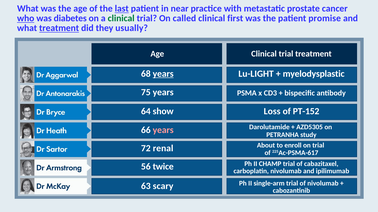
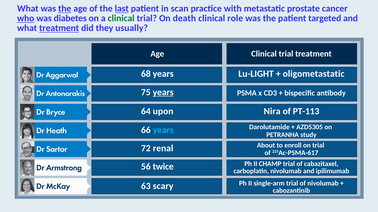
the underline: none -> present (65, 9)
near: near -> scan (180, 9)
called: called -> death (184, 18)
first: first -> role (235, 18)
promise: promise -> targeted (325, 18)
years underline: present -> none (163, 74)
myelodysplastic: myelodysplastic -> oligometastatic (314, 74)
years underline: none -> present (163, 93)
show: show -> upon (163, 112)
Loss: Loss -> Nira (272, 112)
PT-152: PT-152 -> PT-113 (306, 112)
years colour: pink -> light blue (163, 130)
